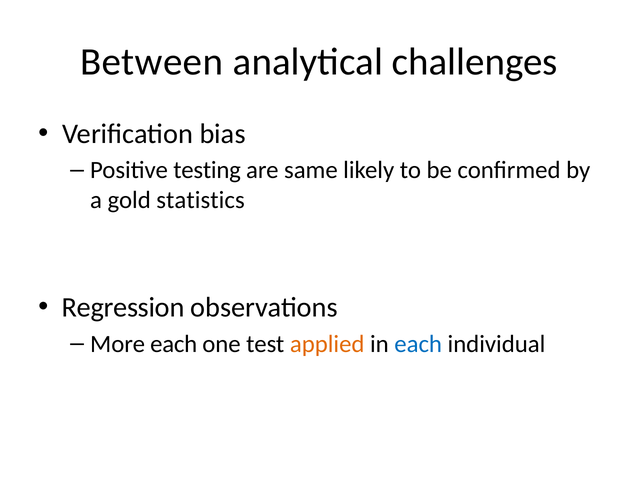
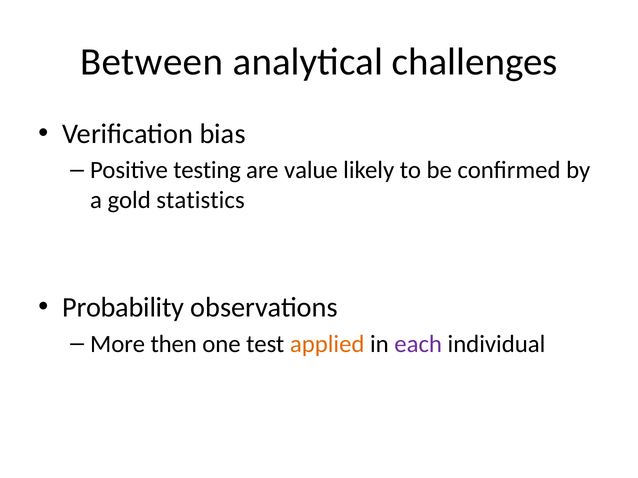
same: same -> value (311, 170)
Regression: Regression -> Probability (123, 308)
More each: each -> then (174, 344)
each colour: blue -> purple (418, 344)
